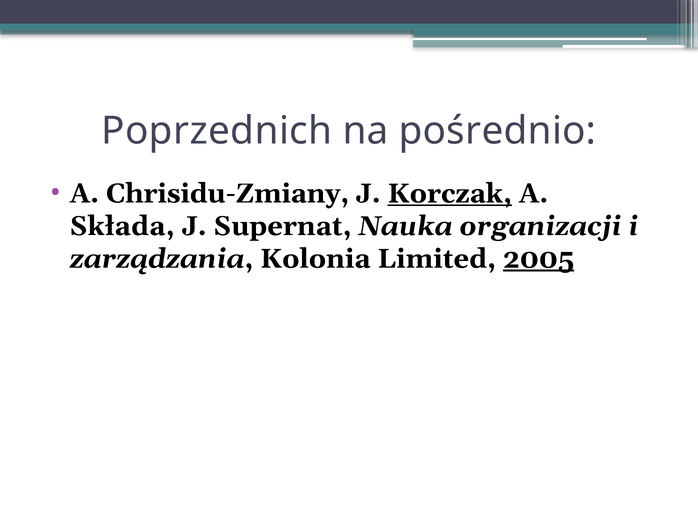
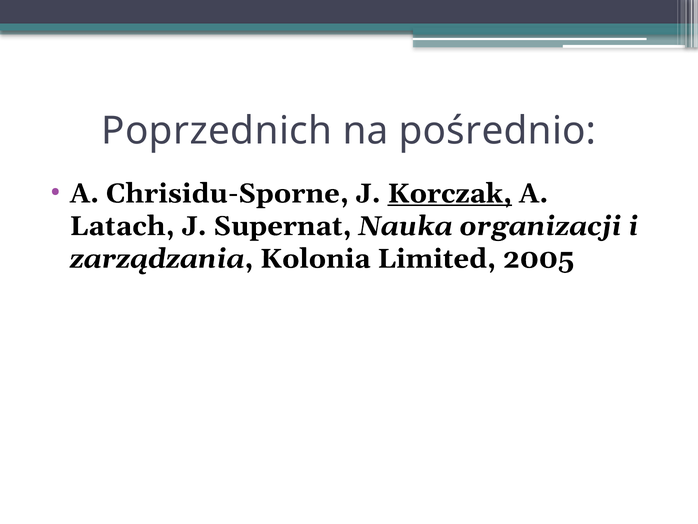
Chrisidu-Zmiany: Chrisidu-Zmiany -> Chrisidu-Sporne (227, 193)
Składa: Składa -> Latach (122, 226)
2005 underline: present -> none (538, 259)
